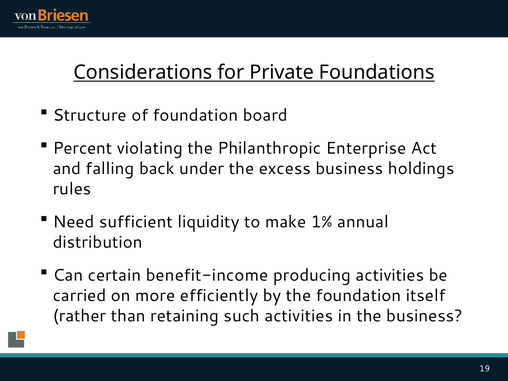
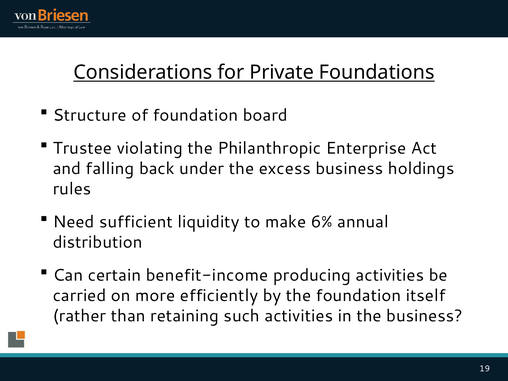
Percent: Percent -> Trustee (82, 148)
1%: 1% -> 6% (322, 222)
